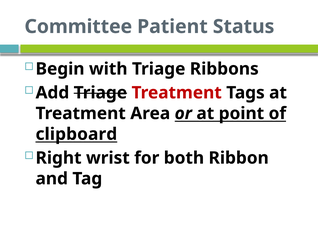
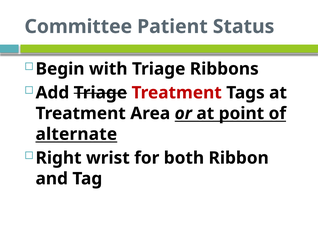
clipboard: clipboard -> alternate (76, 134)
